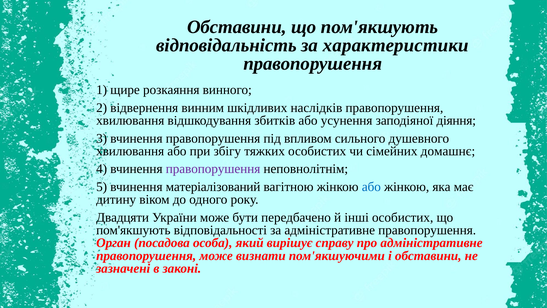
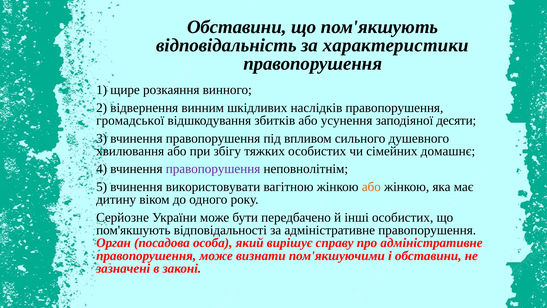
хвилювання: хвилювання -> громадської (130, 120)
діяння: діяння -> десяти (456, 120)
матеріалізований: матеріалізований -> використовувати (213, 187)
або colour: blue -> orange (371, 187)
Двадцяти: Двадцяти -> Серйозне (123, 217)
